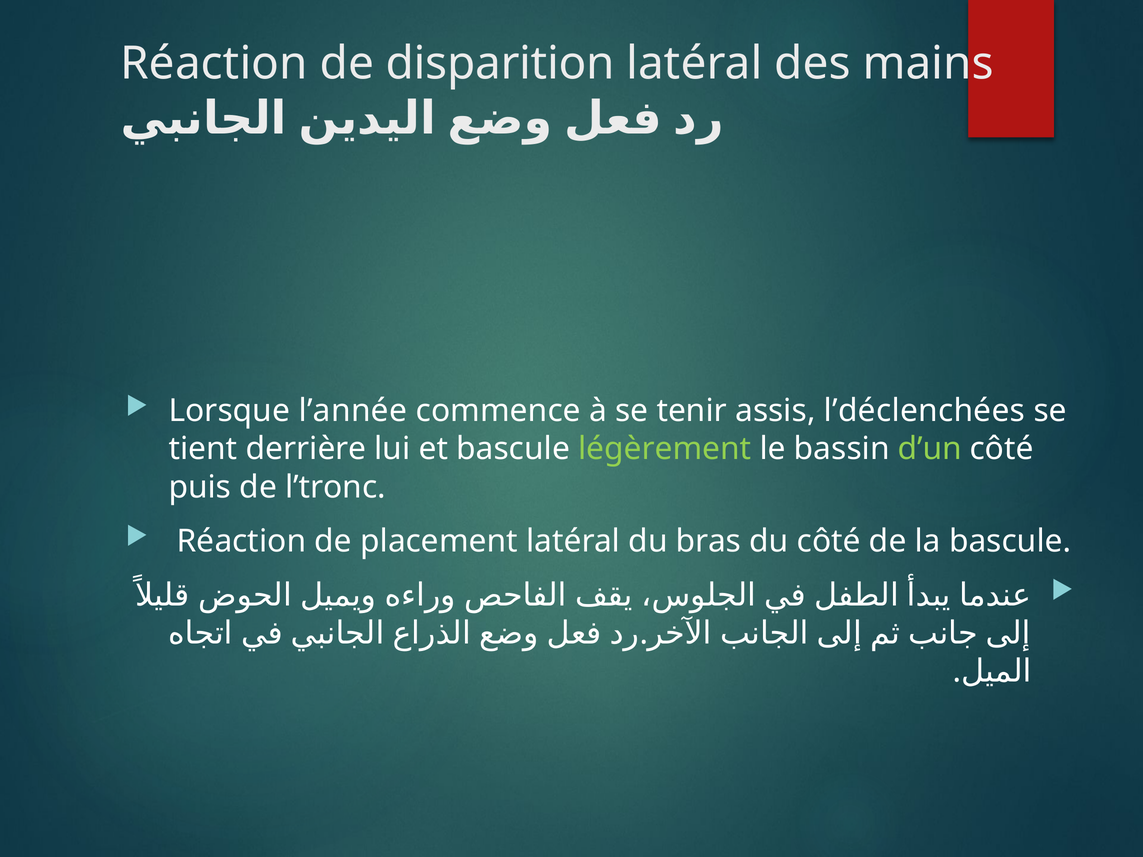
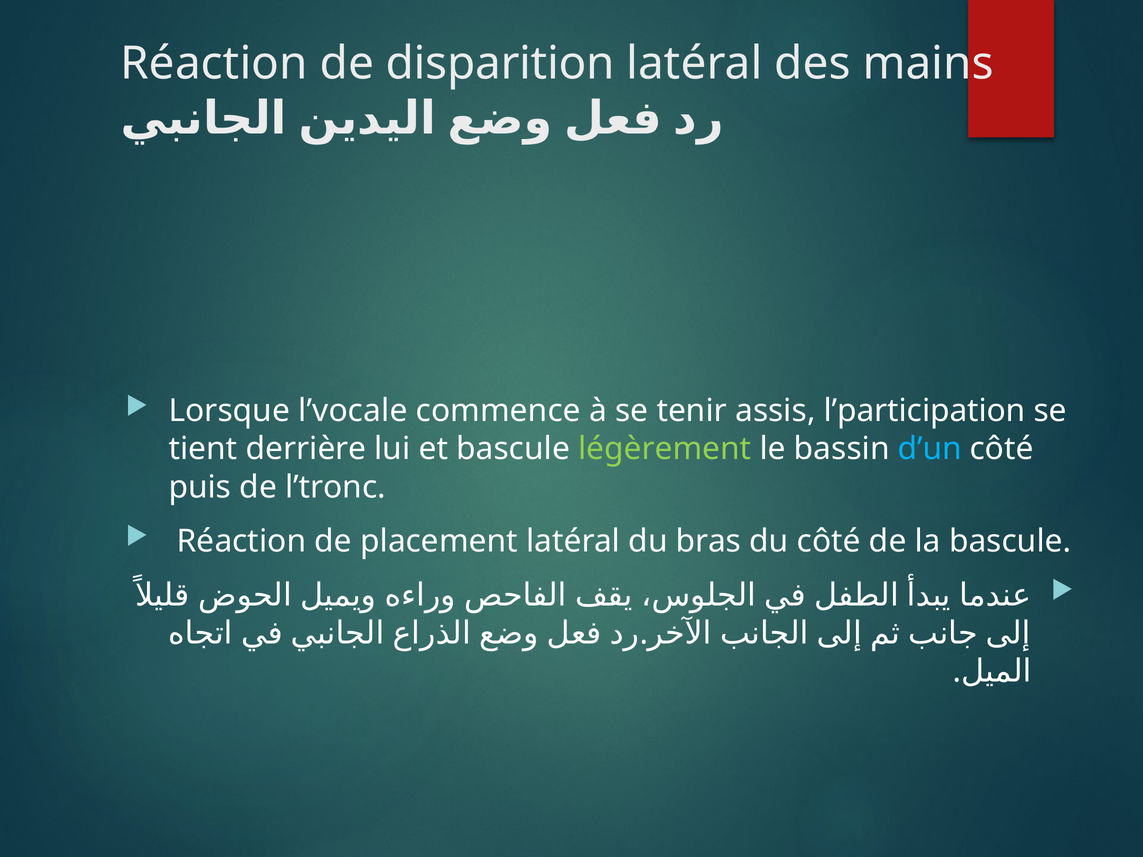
l’année: l’année -> l’vocale (353, 411)
l’déclenchées: l’déclenchées -> l’participation (925, 411)
d’un colour: light green -> light blue (930, 449)
